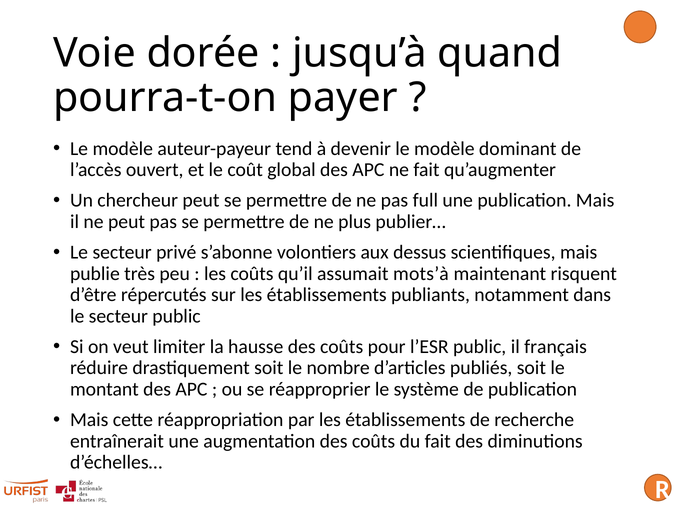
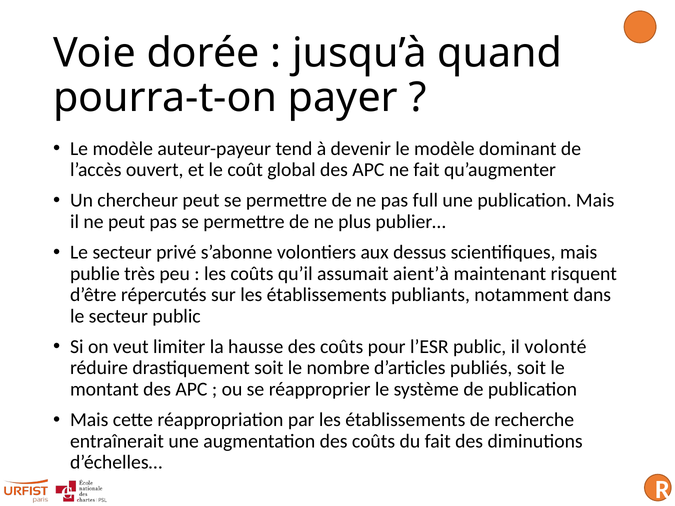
mots’à: mots’à -> aient’à (421, 274)
français: français -> volonté (555, 347)
